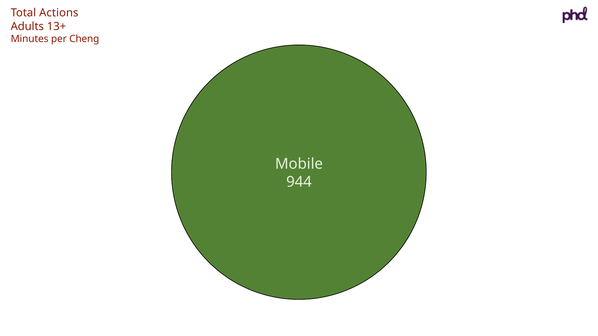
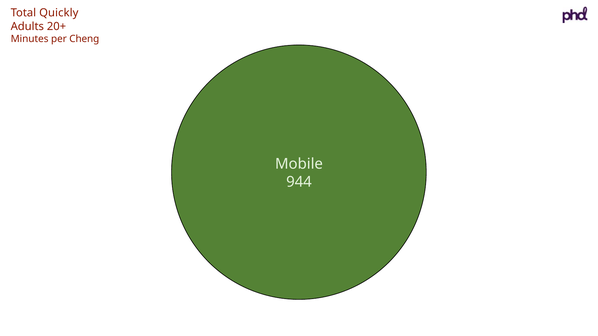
Actions: Actions -> Quickly (59, 13)
13+: 13+ -> 20+ (56, 26)
